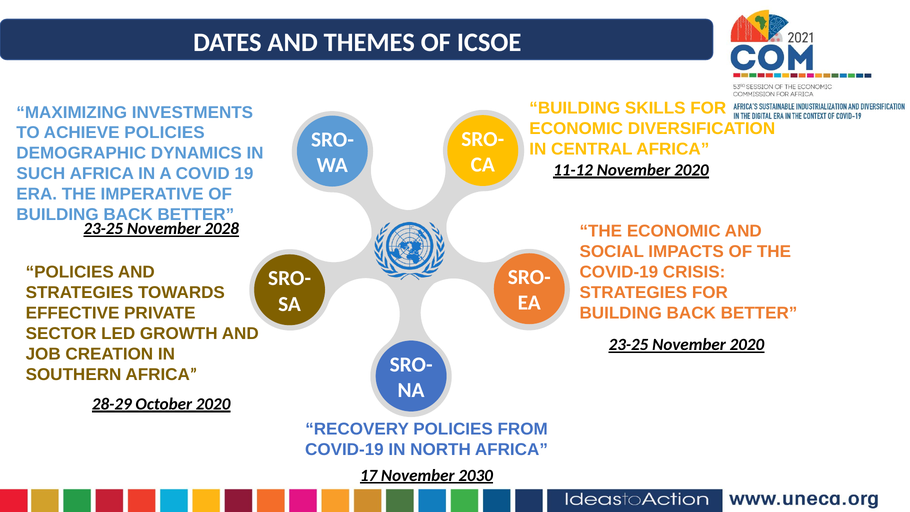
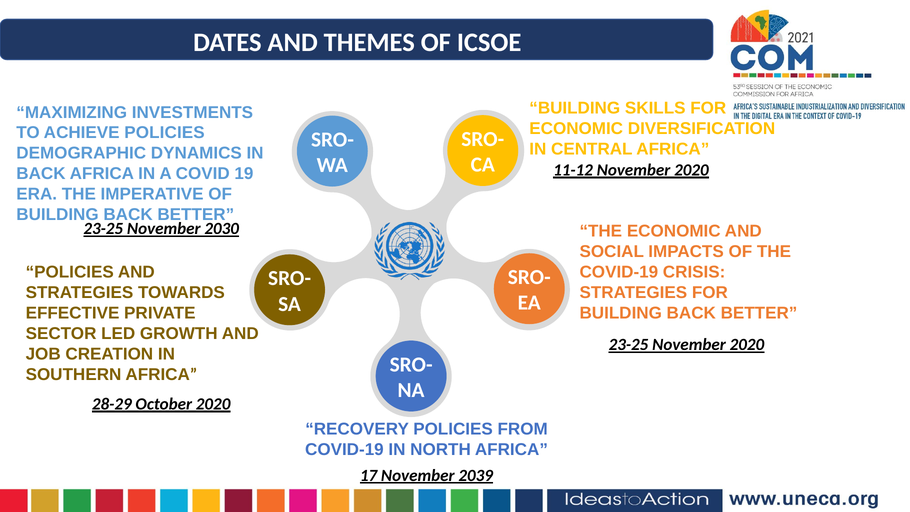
SUCH: SUCH -> BACK (41, 174)
2028: 2028 -> 2030 (222, 229)
2030: 2030 -> 2039 (476, 475)
